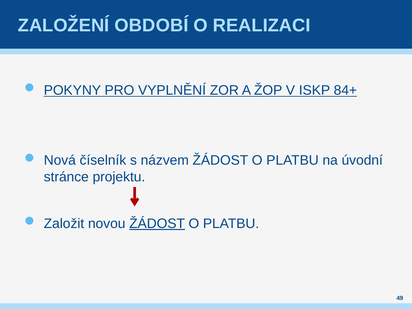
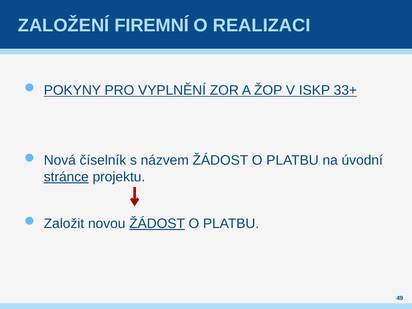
OBDOBÍ: OBDOBÍ -> FIREMNÍ (152, 26)
84+: 84+ -> 33+ (345, 90)
stránce underline: none -> present (66, 177)
